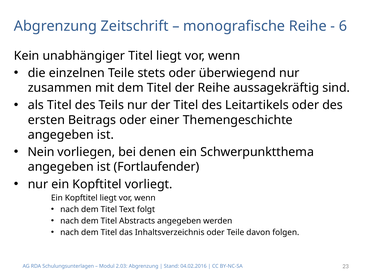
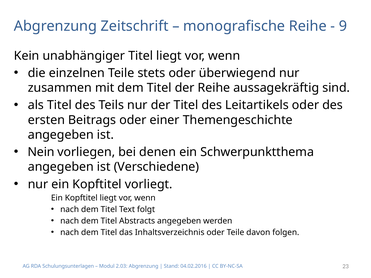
6: 6 -> 9 (343, 26)
Fortlaufender: Fortlaufender -> Verschiedene (156, 167)
